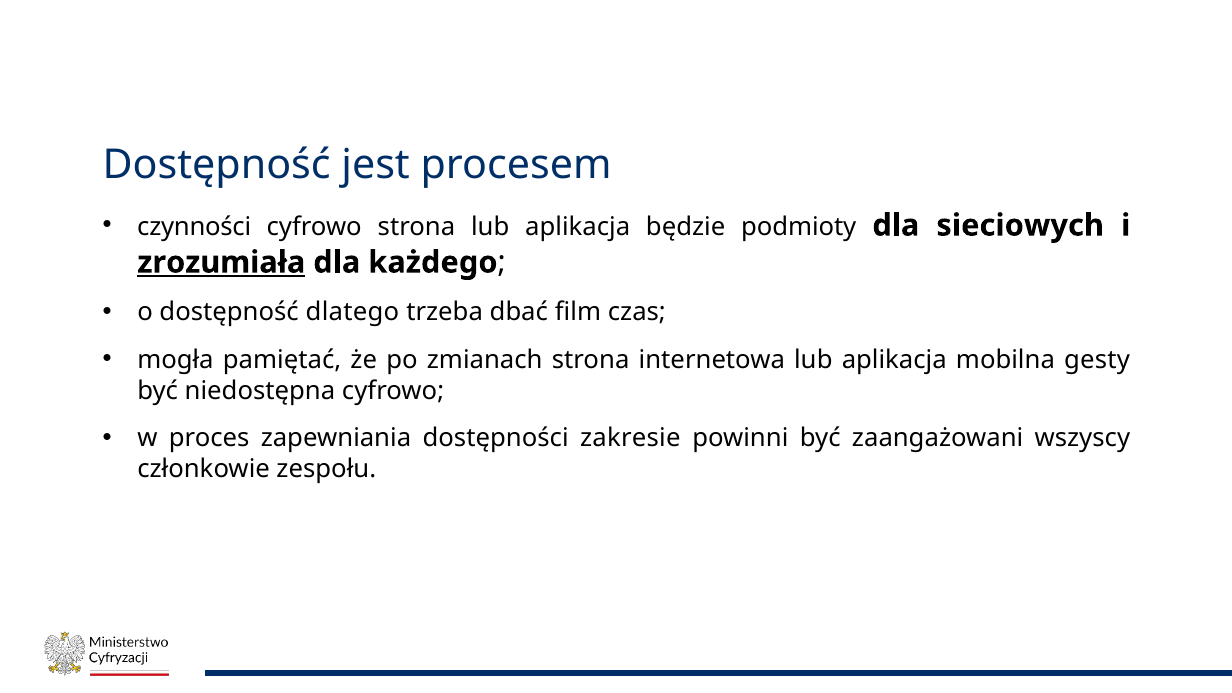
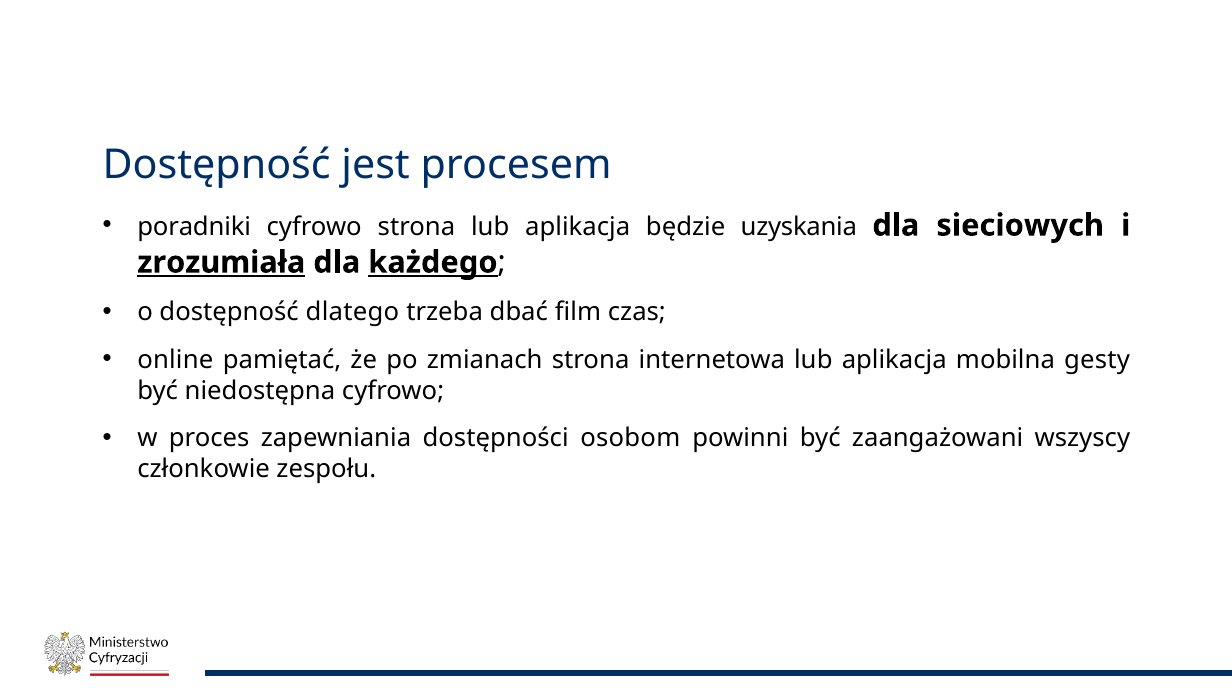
czynności: czynności -> poradniki (194, 227)
podmioty: podmioty -> uzyskania (799, 227)
każdego underline: none -> present (433, 262)
mogła: mogła -> online (175, 360)
zakresie: zakresie -> osobom (630, 438)
